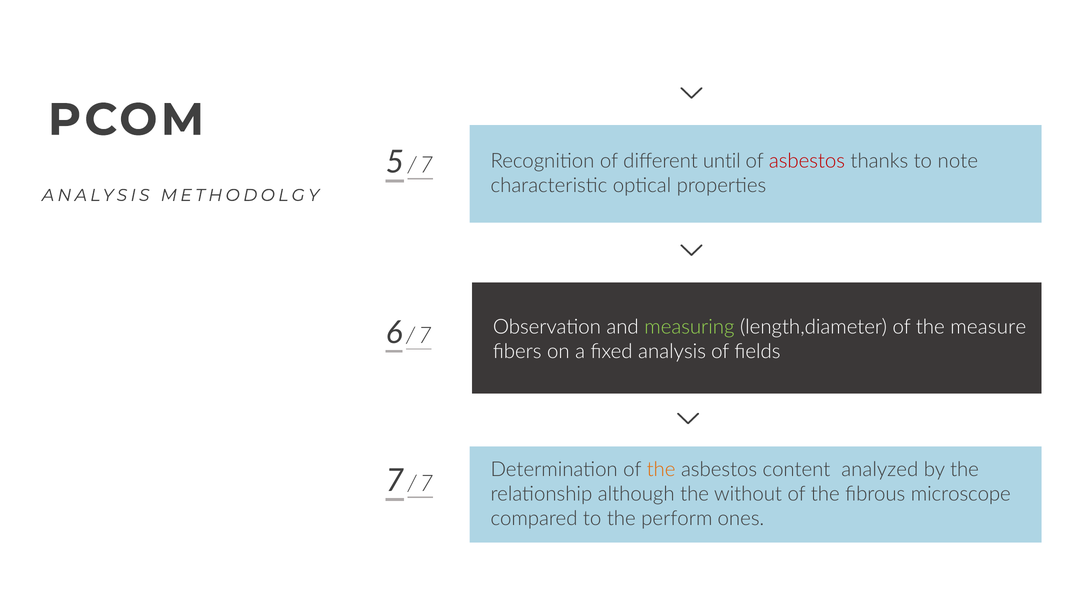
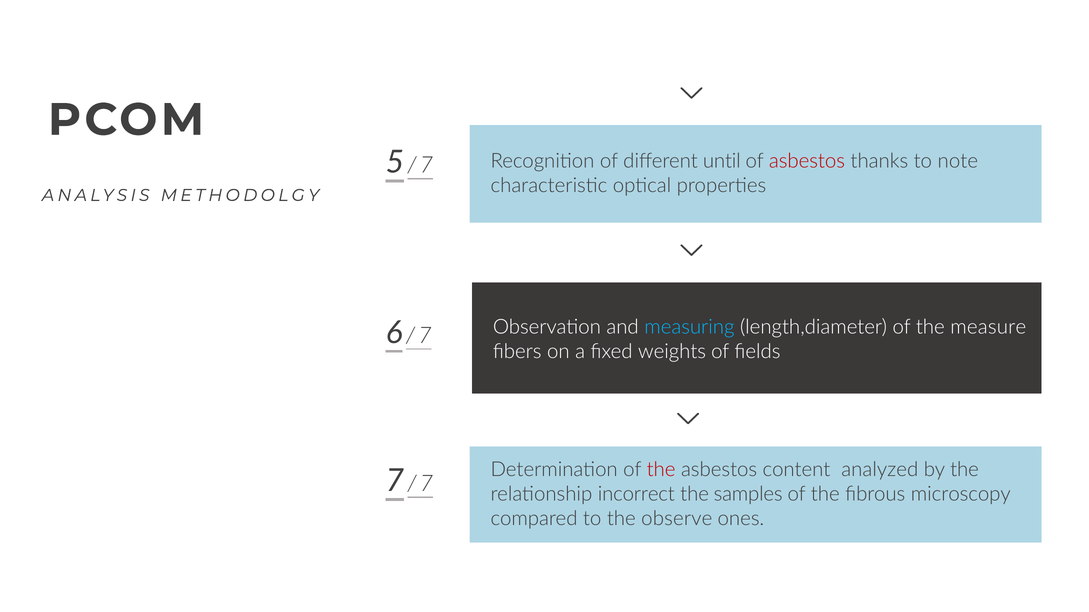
measuring colour: light green -> light blue (689, 327)
fixed analysis: analysis -> weights (672, 352)
the colour: orange -> red (661, 470)
although: although -> incorrect (636, 494)
without: without -> samples (748, 494)
microscope: microscope -> microscopy (961, 494)
perform: perform -> observe (677, 519)
